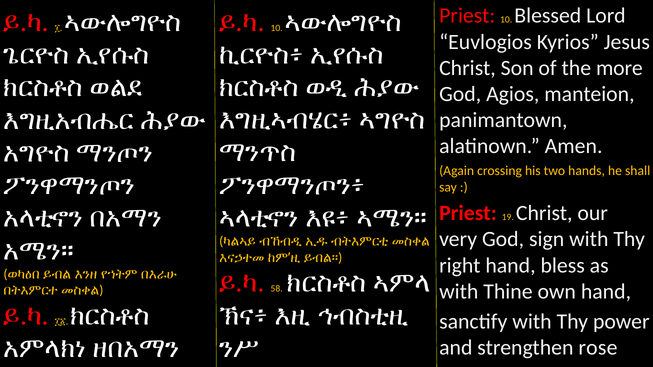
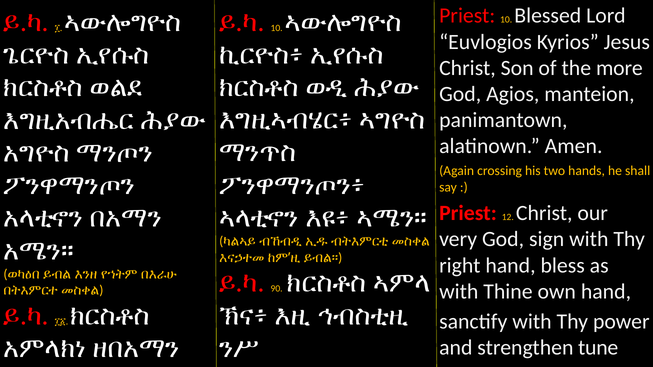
19: 19 -> 12 (508, 217)
58: 58 -> 90 (277, 289)
rose: rose -> tune (598, 348)
